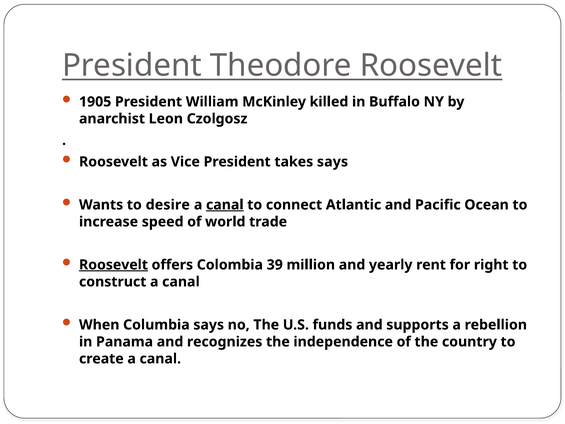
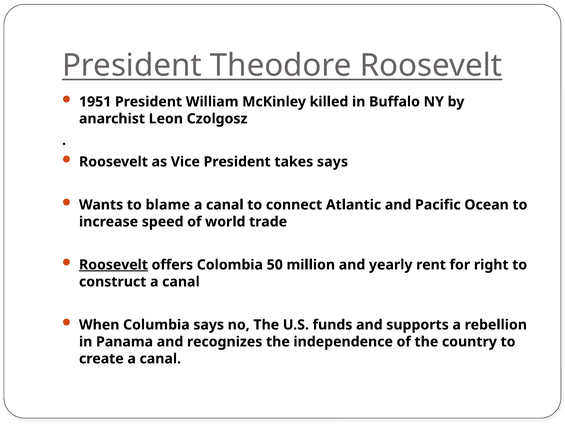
1905: 1905 -> 1951 (95, 102)
desire: desire -> blame (168, 205)
canal underline: present -> none (225, 205)
39: 39 -> 50 (275, 265)
